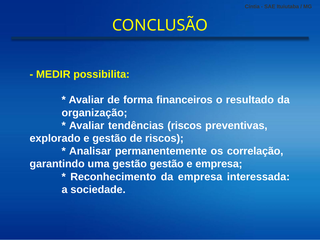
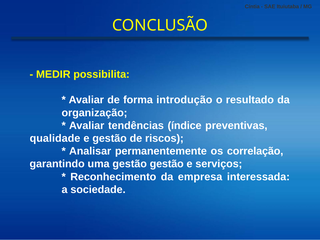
financeiros: financeiros -> introdução (184, 100)
tendências riscos: riscos -> índice (185, 126)
explorado: explorado -> qualidade (55, 138)
e empresa: empresa -> serviços (219, 164)
